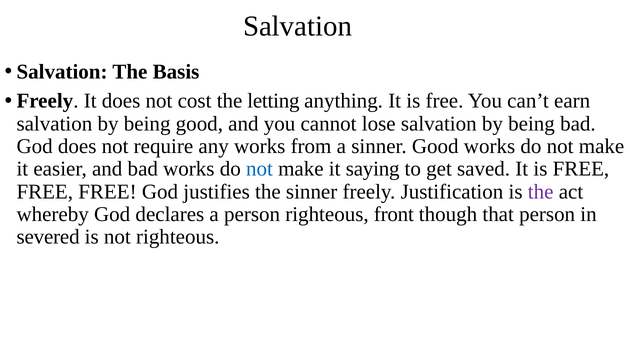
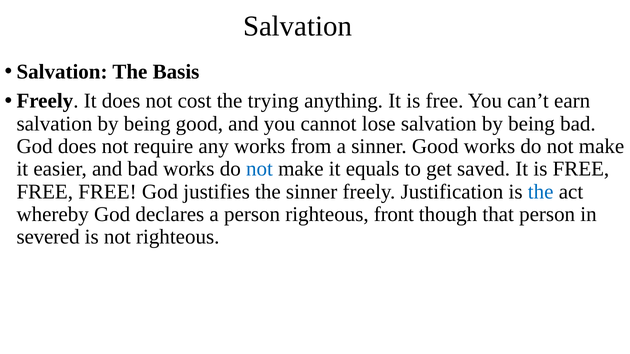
letting: letting -> trying (273, 101)
saying: saying -> equals (373, 169)
the colour: purple -> blue (541, 192)
